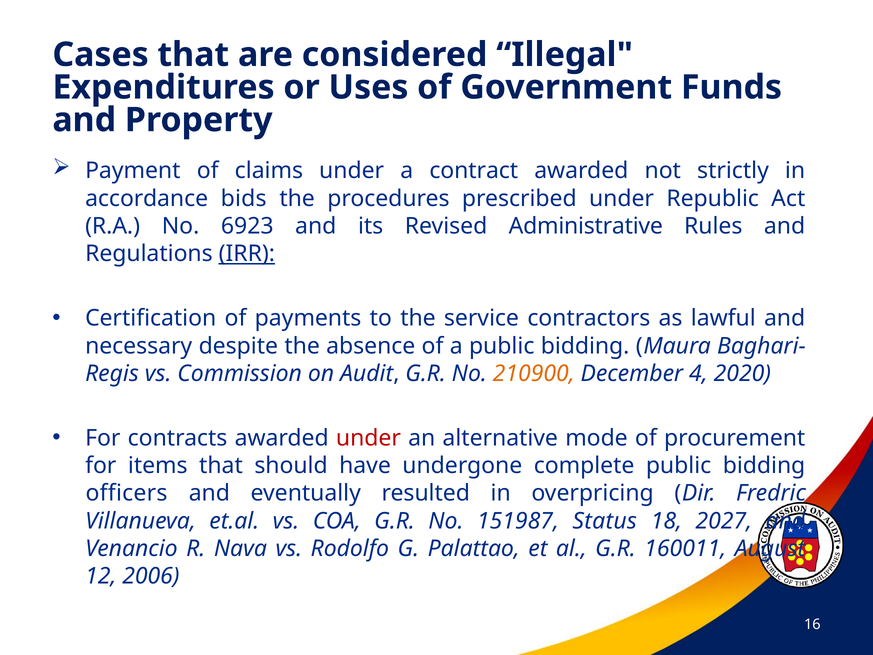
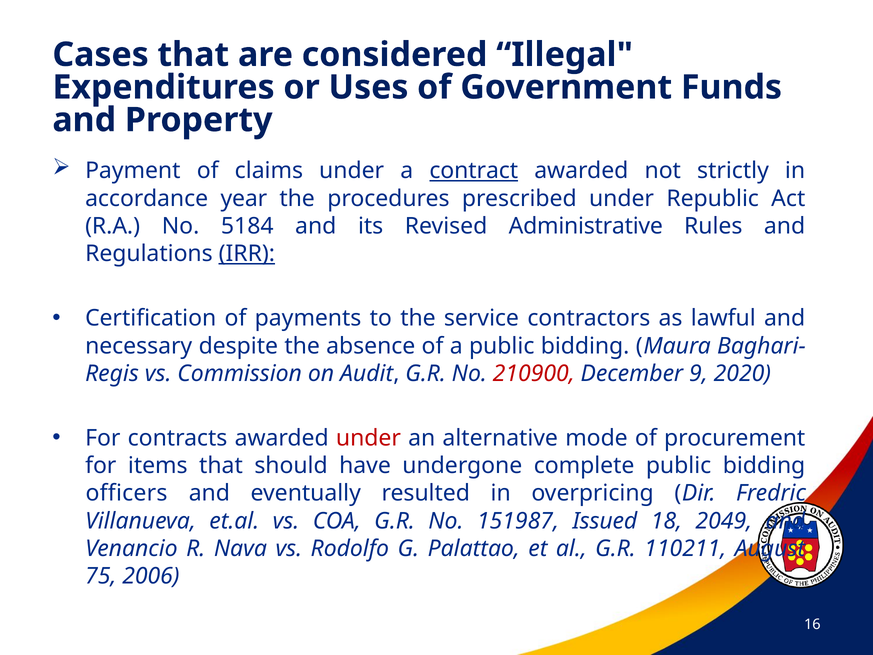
contract underline: none -> present (474, 171)
bids: bids -> year (244, 198)
6923: 6923 -> 5184 (247, 226)
210900 colour: orange -> red (534, 373)
4: 4 -> 9 (698, 373)
Status: Status -> Issued (605, 521)
2027: 2027 -> 2049 (724, 521)
160011: 160011 -> 110211 (685, 548)
12: 12 -> 75 (101, 576)
